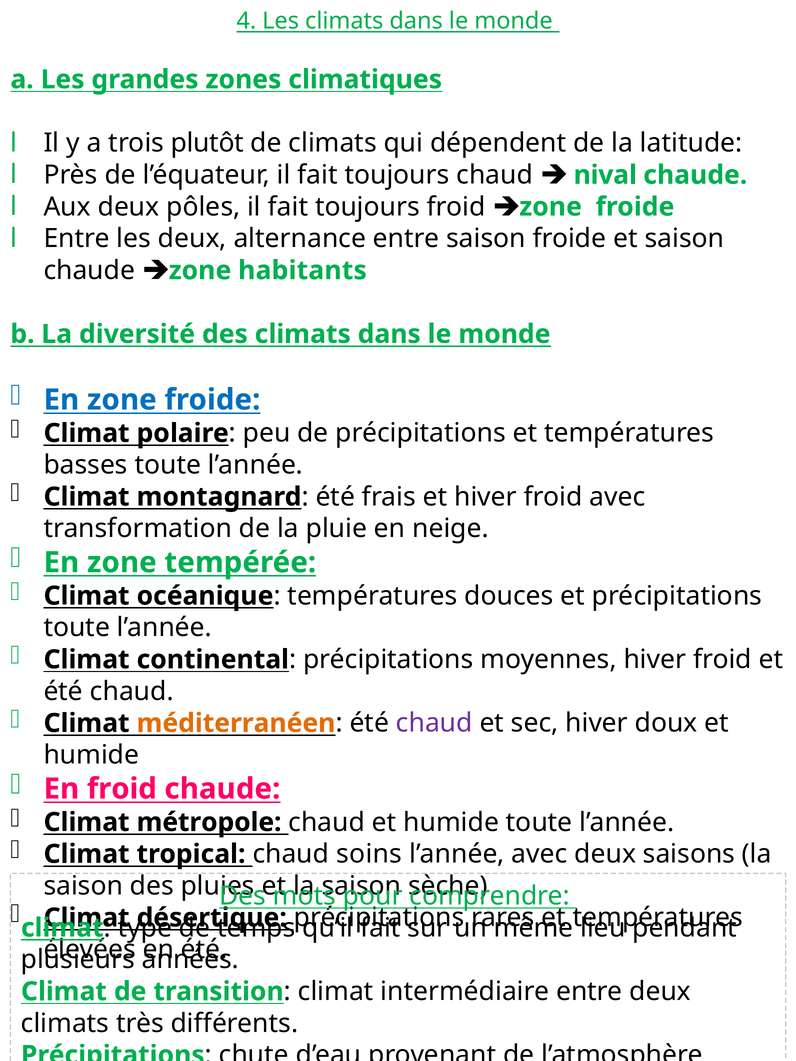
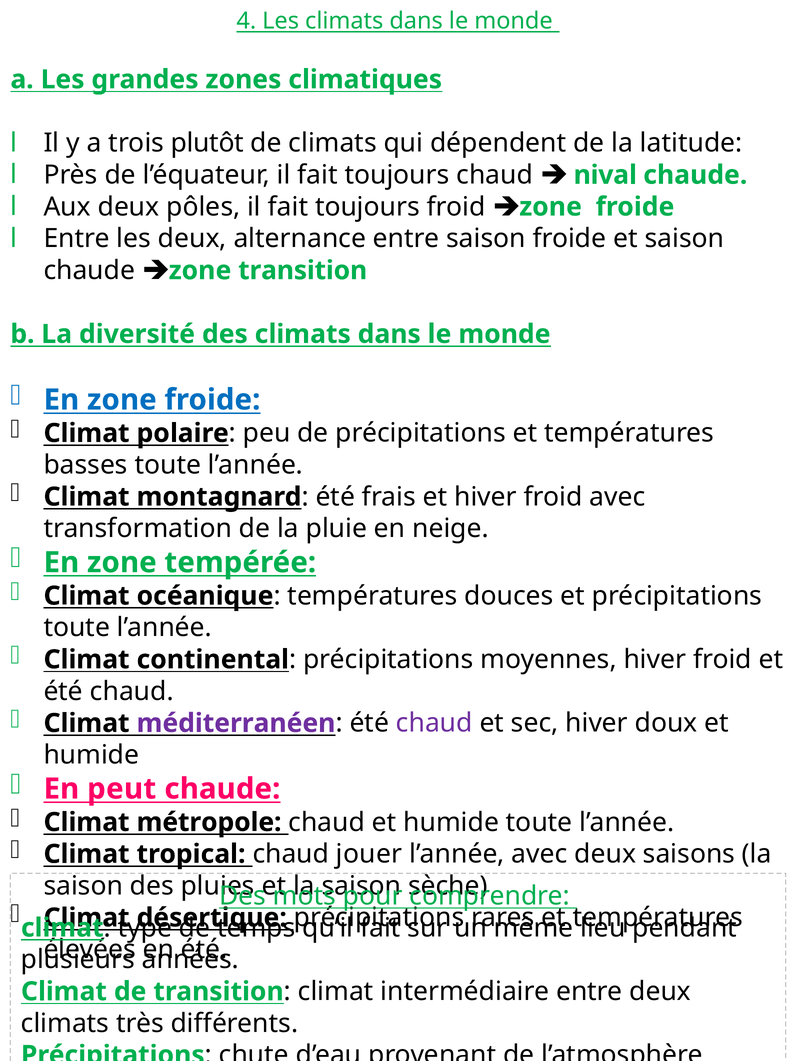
zone habitants: habitants -> transition (303, 271)
méditerranéen colour: orange -> purple (236, 723)
En froid: froid -> peut (122, 789)
soins: soins -> jouer (369, 854)
